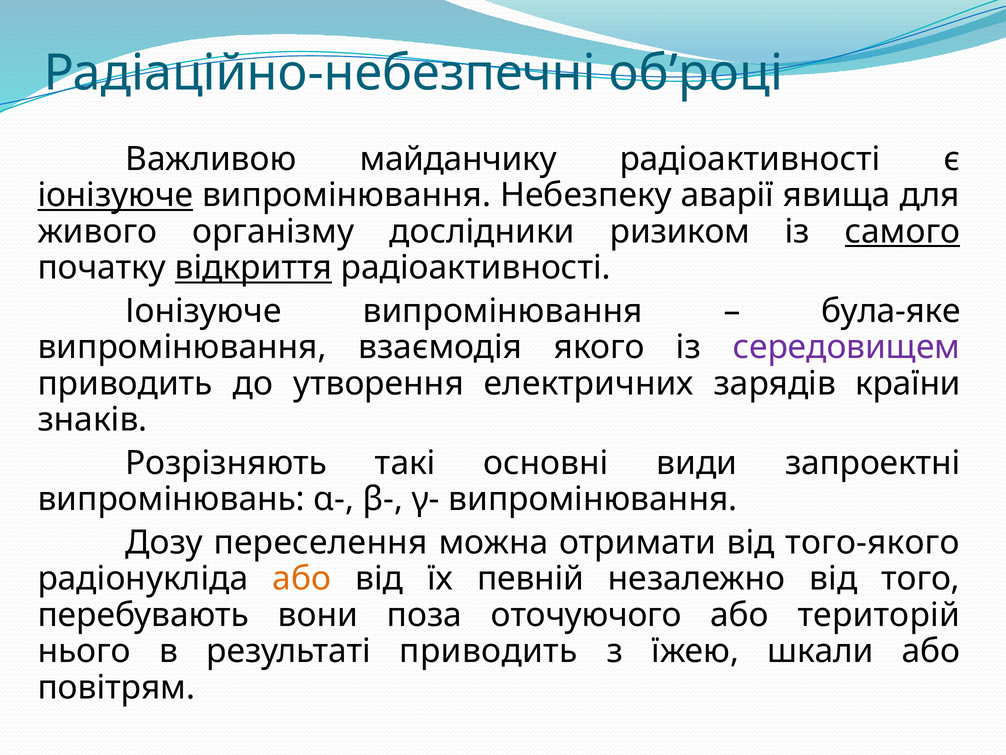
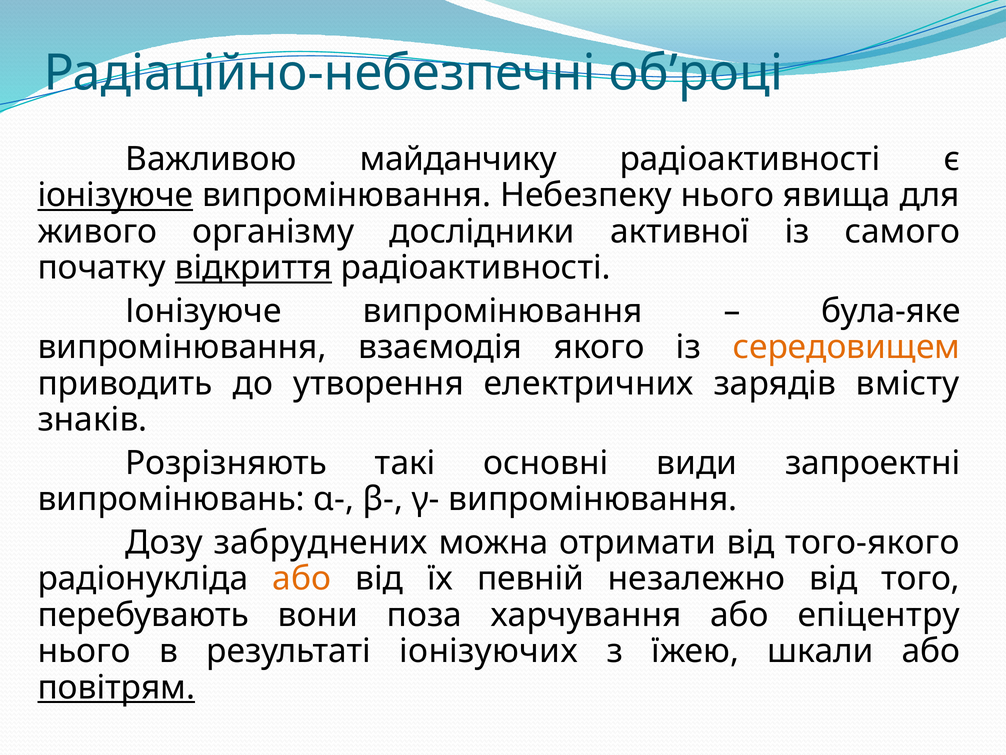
Небезпеку аварії: аварії -> нього (728, 195)
ризиком: ризиком -> активної (680, 231)
самого underline: present -> none (902, 231)
середовищем colour: purple -> orange (846, 347)
країни: країни -> вмісту (908, 383)
переселення: переселення -> забруднених (321, 542)
оточуючого: оточуючого -> харчування (586, 615)
територій: територій -> епіцентру (879, 615)
результаті приводить: приводить -> іонізуючих (489, 651)
повітрям underline: none -> present (116, 687)
